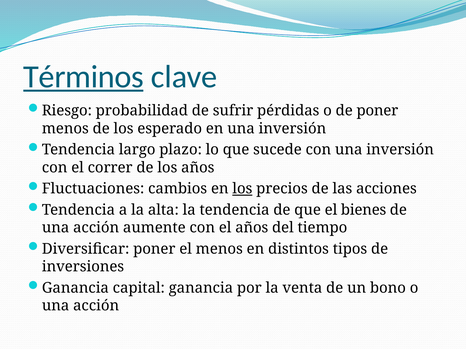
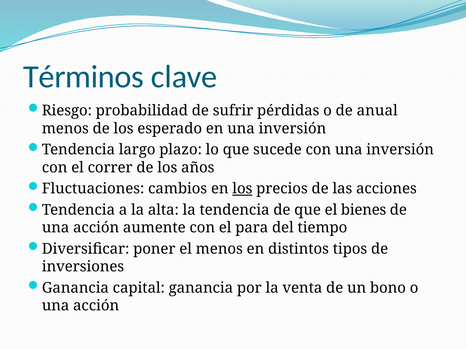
Términos underline: present -> none (84, 77)
de poner: poner -> anual (377, 111)
el años: años -> para (252, 228)
